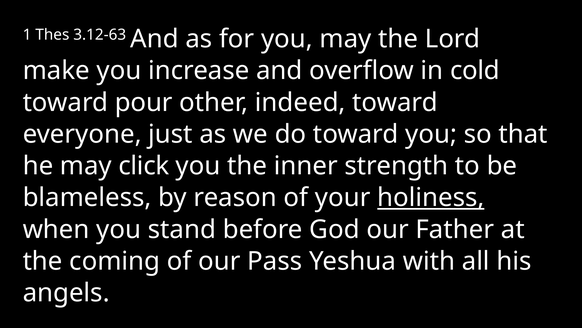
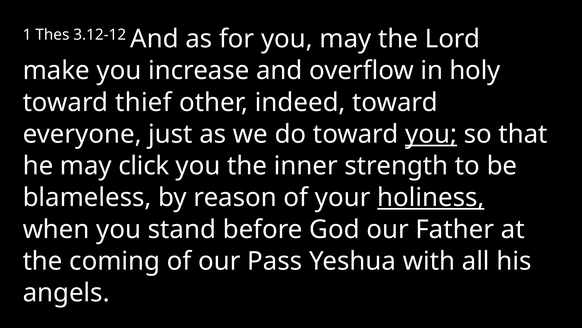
3.12-63: 3.12-63 -> 3.12-12 (100, 35)
cold: cold -> holy (475, 71)
pour: pour -> thief (143, 102)
you underline: none -> present (431, 134)
